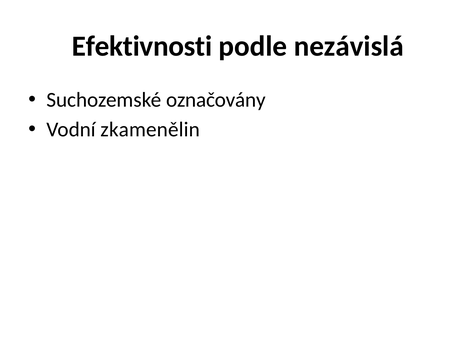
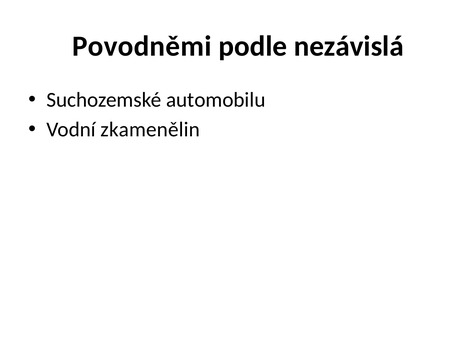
Efektivnosti: Efektivnosti -> Povodněmi (142, 46)
označovány: označovány -> automobilu (216, 100)
